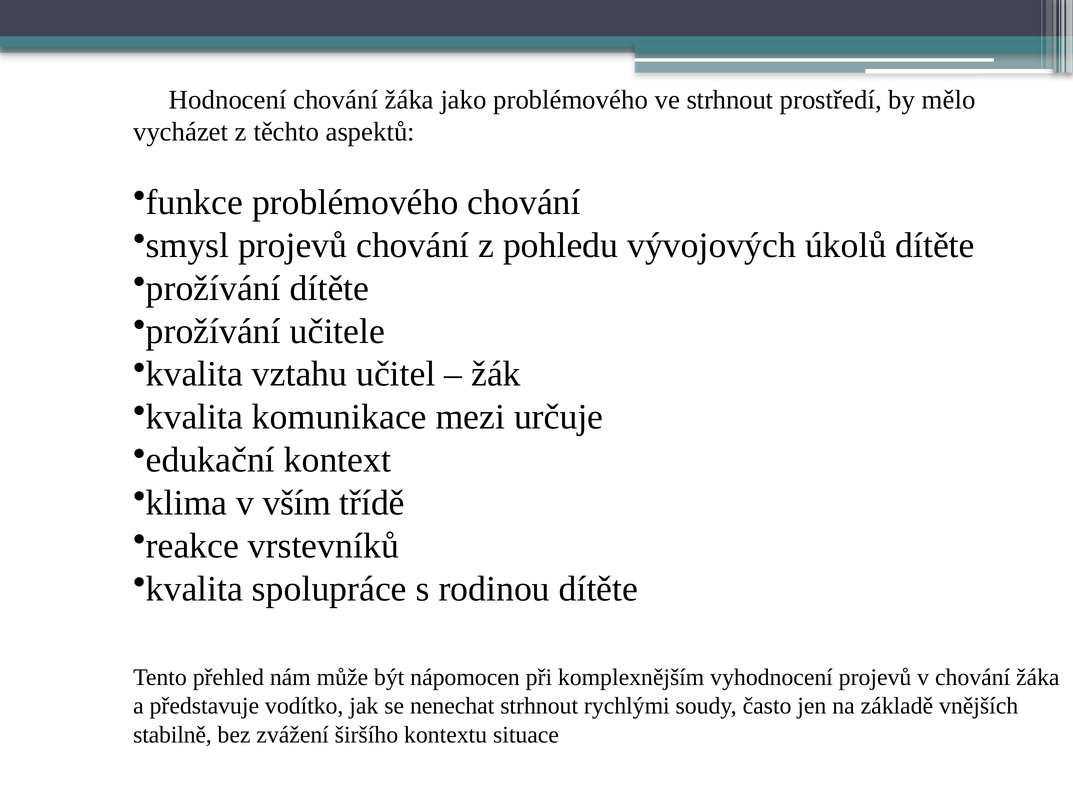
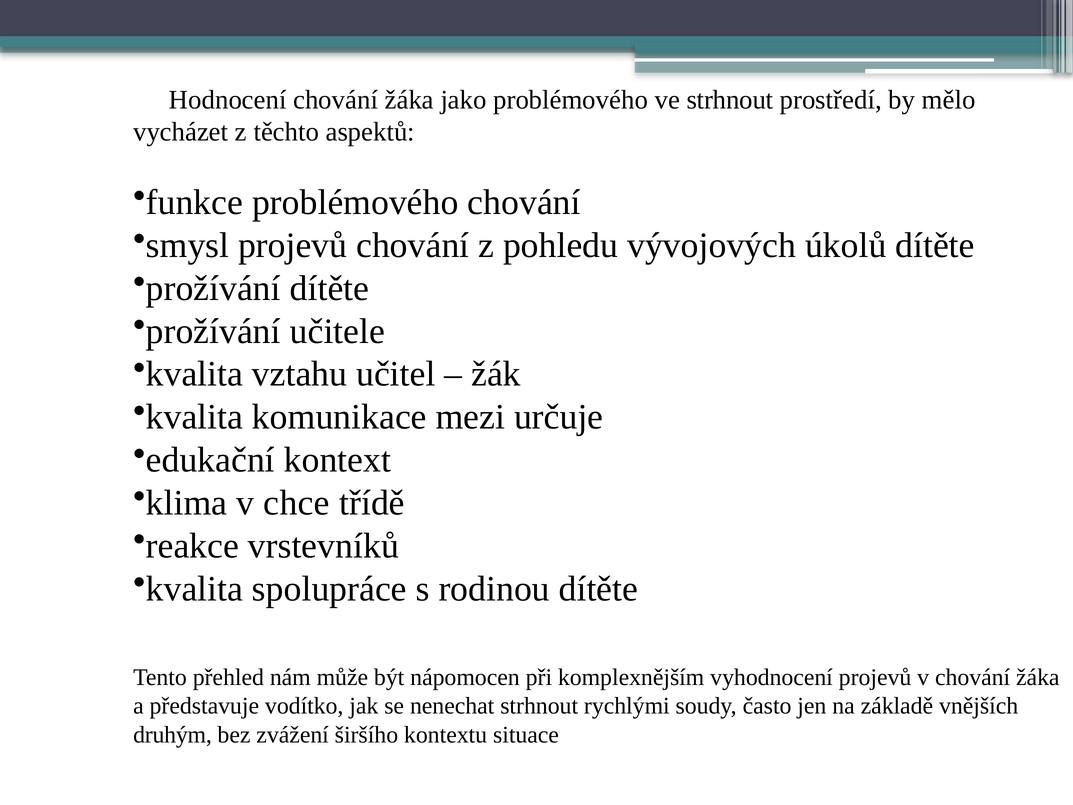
vším: vším -> chce (297, 503)
stabilně: stabilně -> druhým (173, 734)
